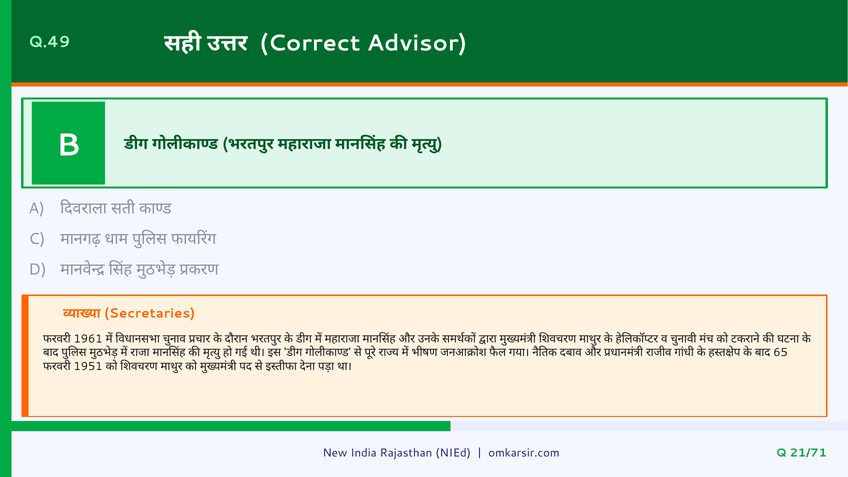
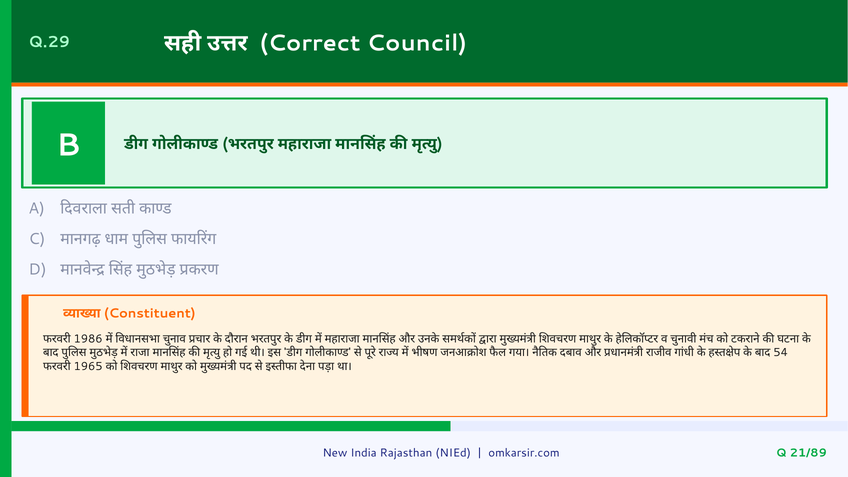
Q.49: Q.49 -> Q.29 (49, 42)
Advisor: Advisor -> Council (417, 43)
Secretaries: Secretaries -> Constituent (150, 313)
1961: 1961 -> 1986 (88, 339)
65: 65 -> 54 (781, 353)
1951: 1951 -> 1965 (88, 366)
21/71: 21/71 -> 21/89 (808, 453)
